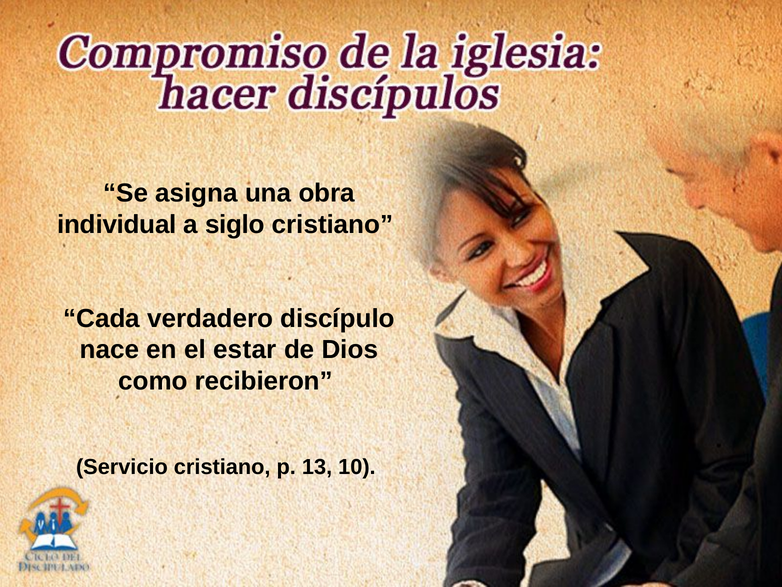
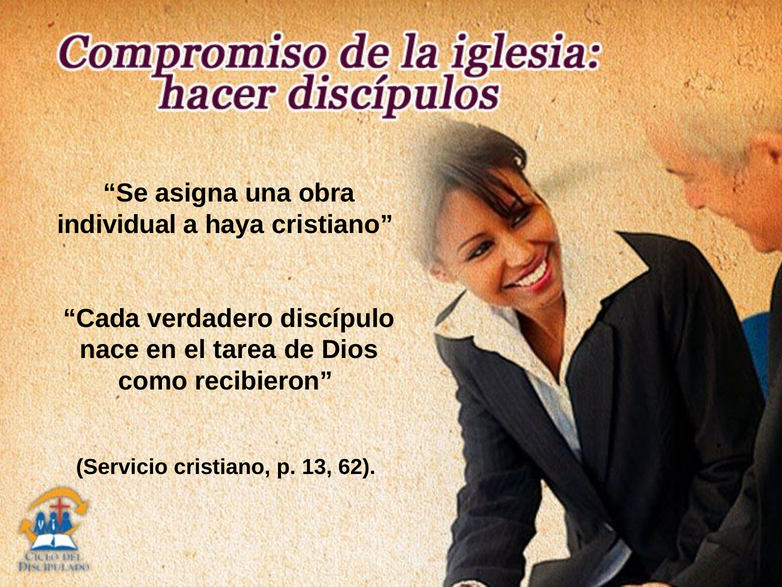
siglo: siglo -> haya (235, 224)
estar: estar -> tarea (245, 349)
10: 10 -> 62 (357, 466)
